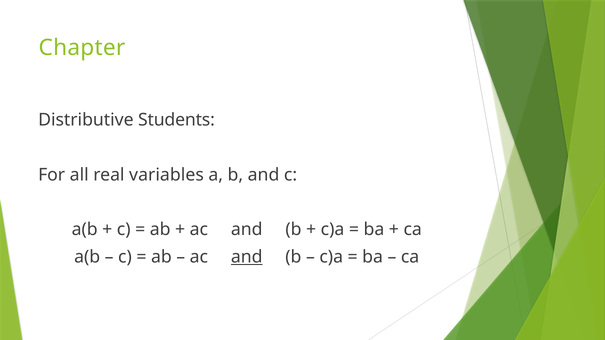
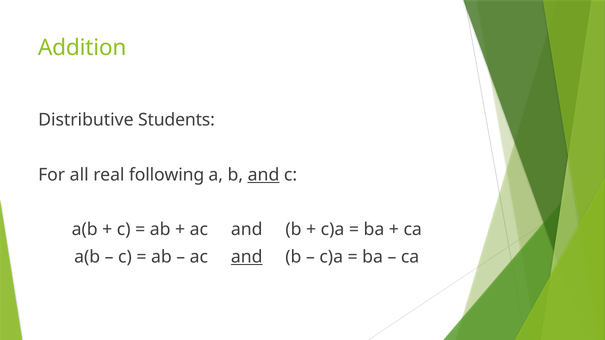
Chapter: Chapter -> Addition (82, 48)
variables: variables -> following (167, 175)
and underline: none -> present (264, 175)
